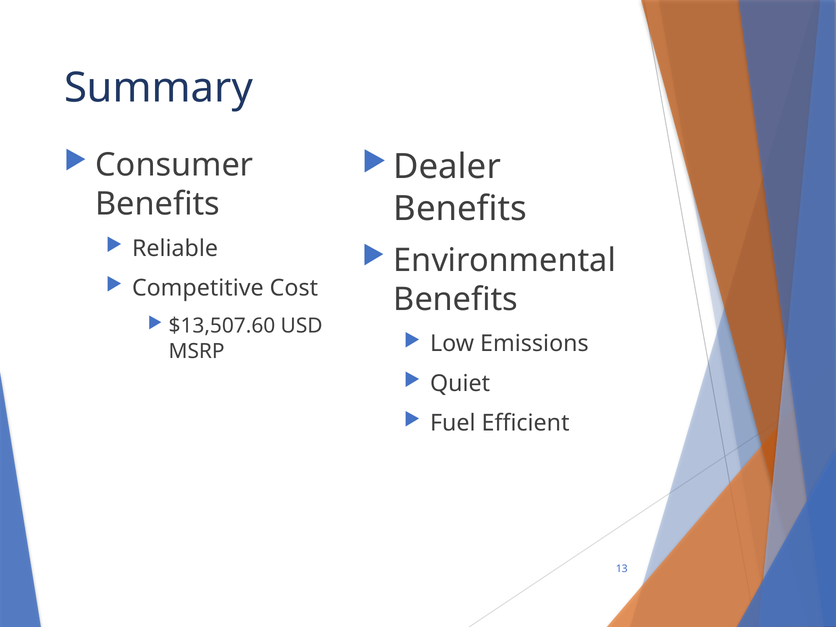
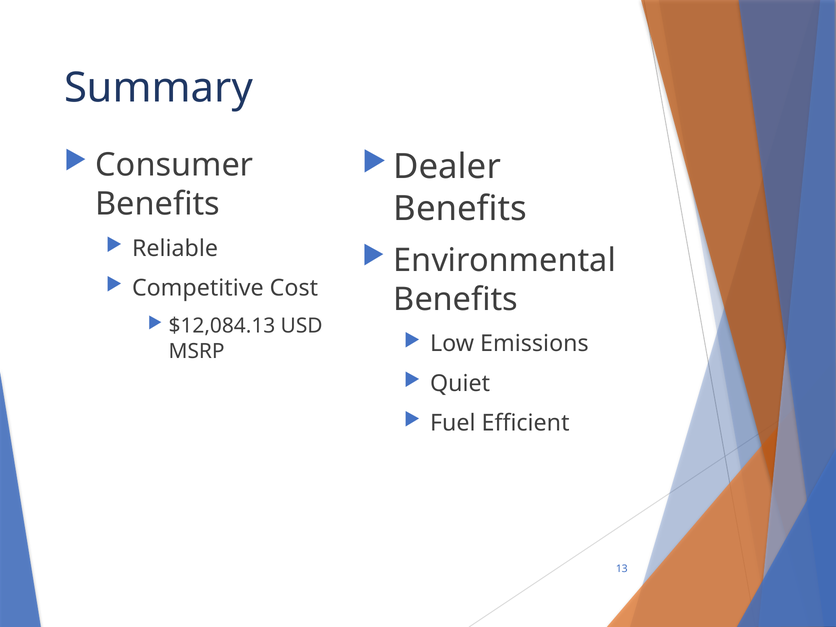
$13,507.60: $13,507.60 -> $12,084.13 (222, 326)
